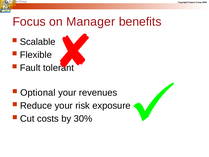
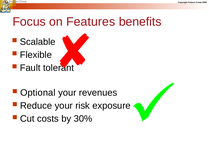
Manager: Manager -> Features (91, 22)
